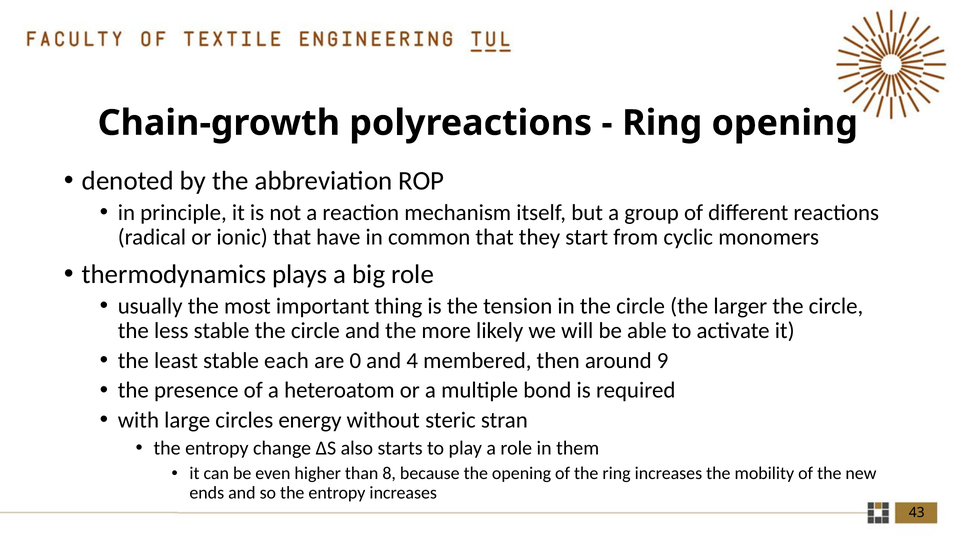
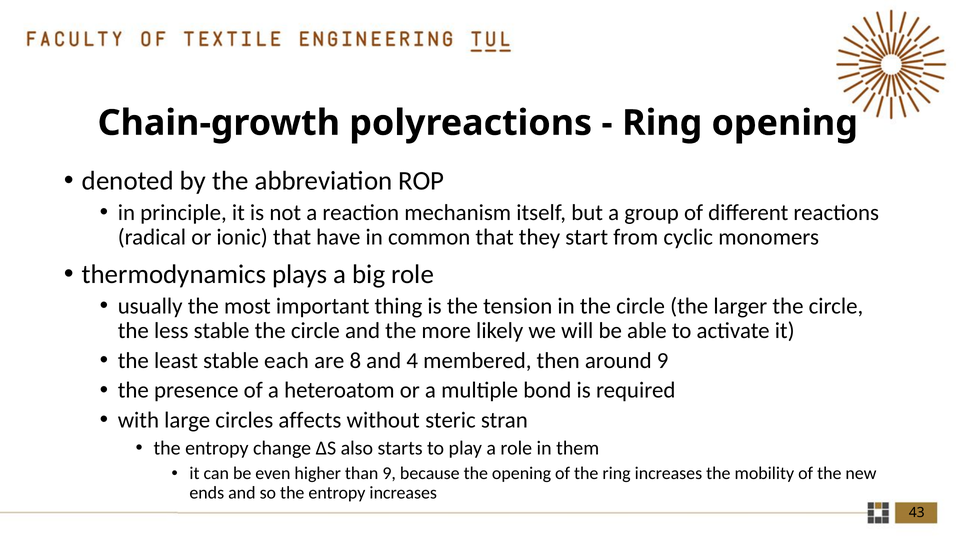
0: 0 -> 8 (355, 360)
energy: energy -> affects (310, 420)
than 8: 8 -> 9 (389, 473)
